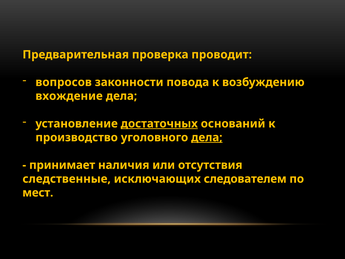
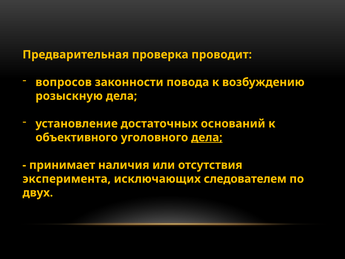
вхождение: вхождение -> розыскную (69, 96)
достаточных underline: present -> none (159, 124)
производство: производство -> объективного (77, 137)
следственные: следственные -> эксперимента (67, 179)
мест: мест -> двух (38, 193)
